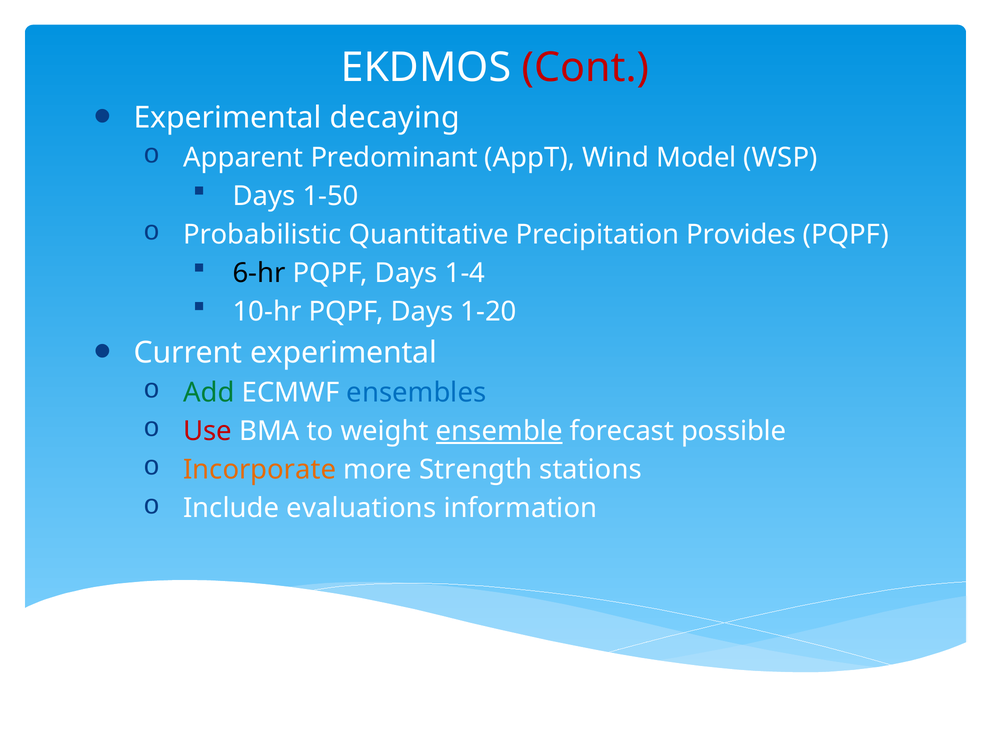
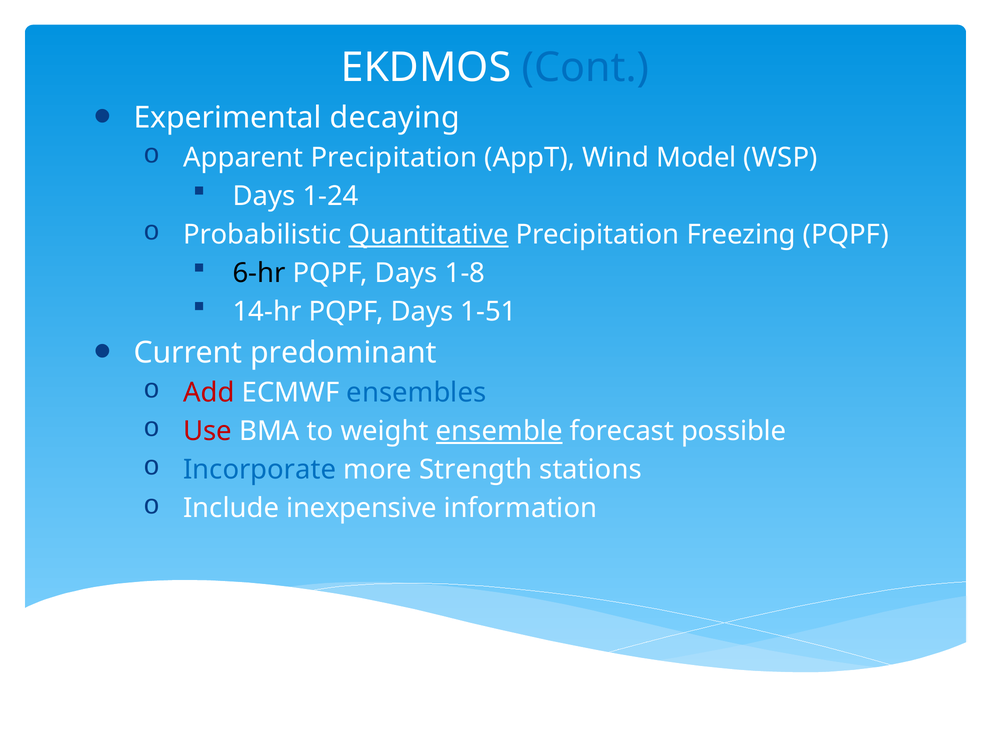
Cont colour: red -> blue (586, 68)
Apparent Predominant: Predominant -> Precipitation (394, 157)
1-50: 1-50 -> 1-24 (331, 196)
Quantitative underline: none -> present (429, 234)
Provides: Provides -> Freezing (741, 234)
1-4: 1-4 -> 1-8 (465, 273)
10-hr: 10-hr -> 14-hr (267, 311)
1-20: 1-20 -> 1-51 (489, 311)
Current experimental: experimental -> predominant (343, 352)
Add colour: green -> red (209, 392)
Incorporate colour: orange -> blue (260, 469)
evaluations: evaluations -> inexpensive (362, 508)
